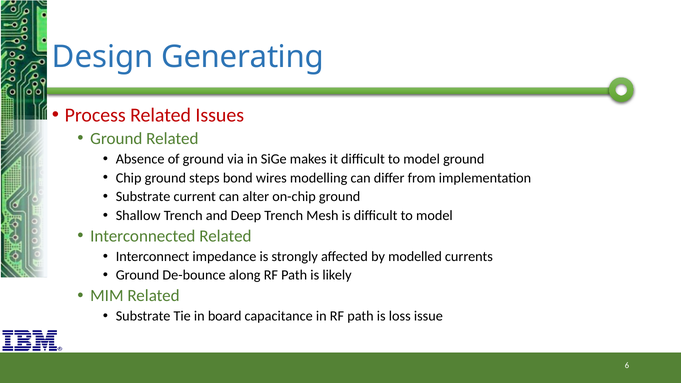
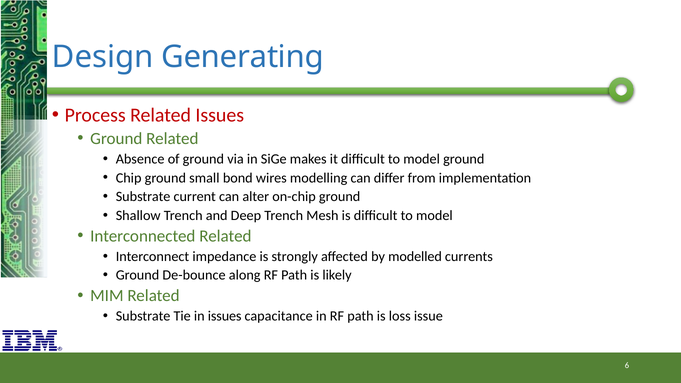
steps: steps -> small (204, 178)
in board: board -> issues (225, 316)
